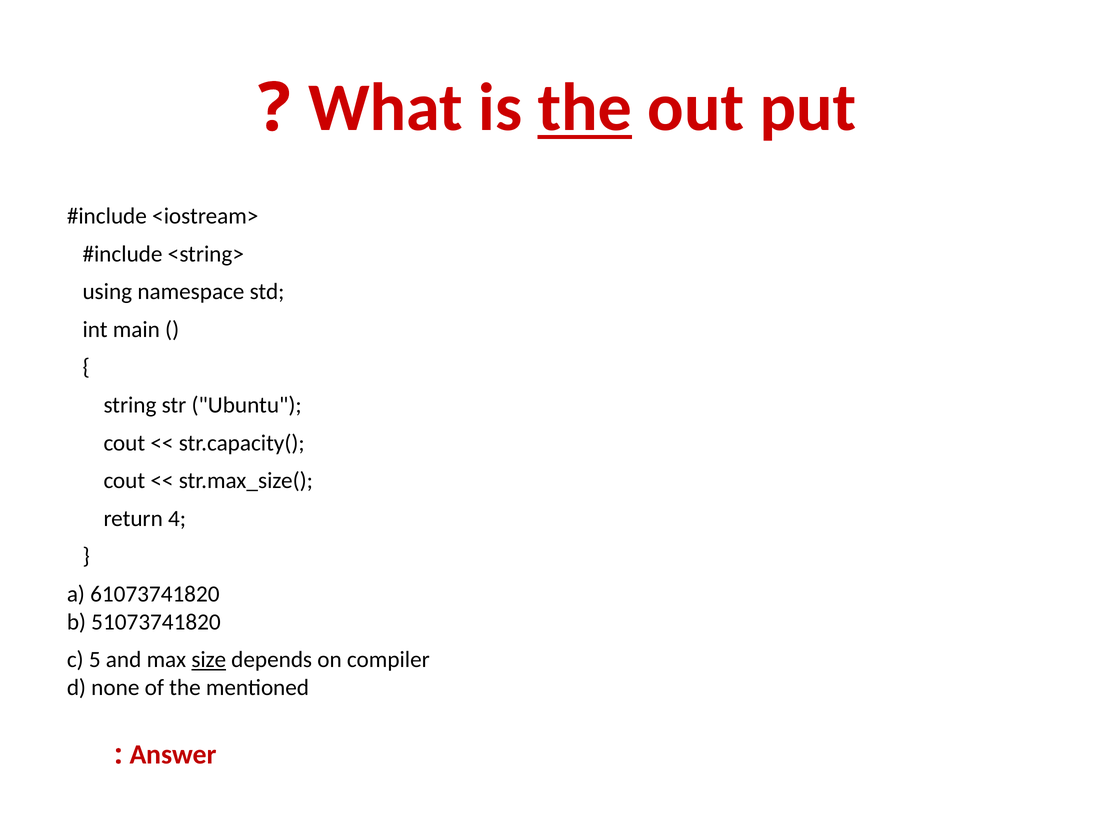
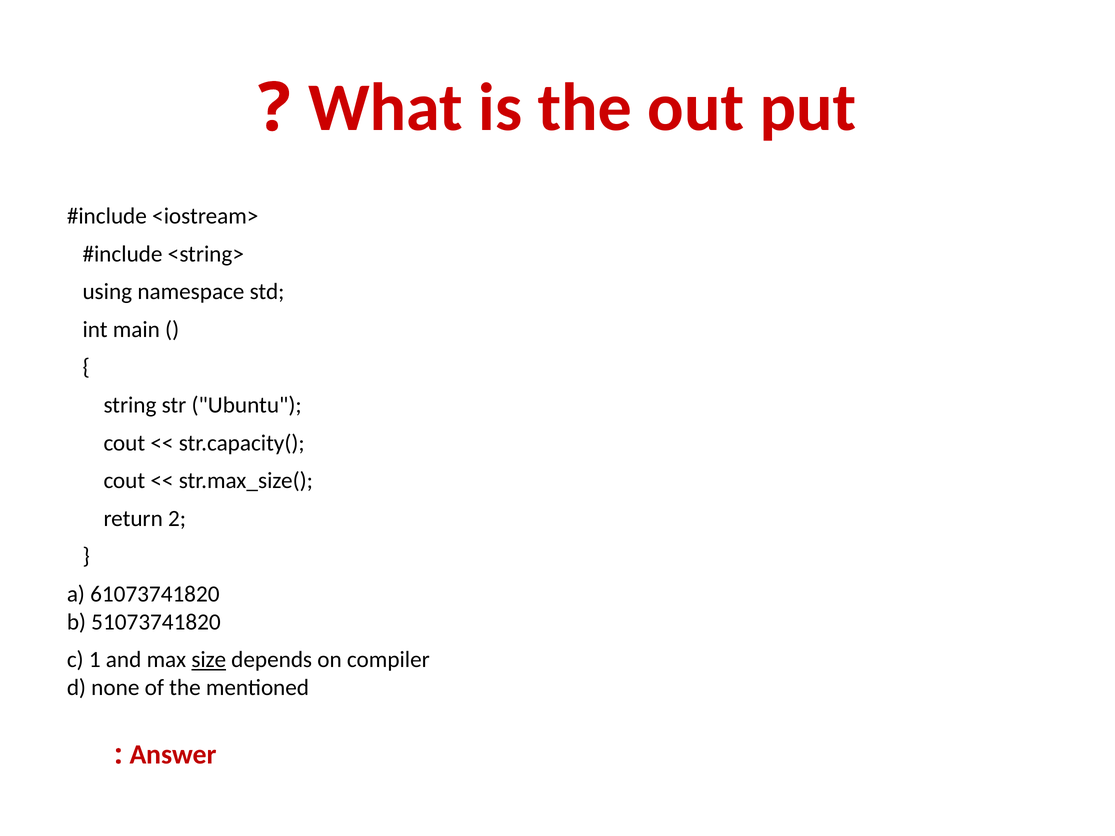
the underline: present -> none (585, 108)
4: 4 -> 2 (177, 519)
5: 5 -> 1 (95, 660)
